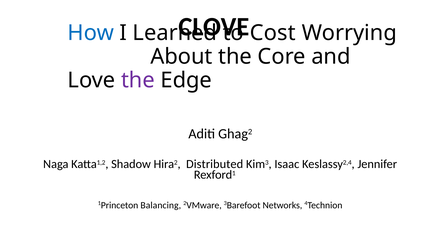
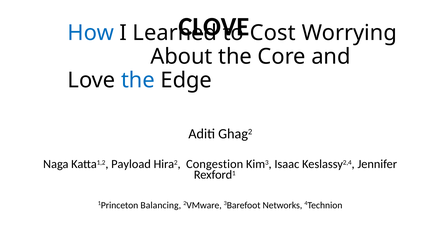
the colour: purple -> blue (138, 80)
Shadow: Shadow -> Payload (131, 164)
Distributed: Distributed -> Congestion (215, 164)
